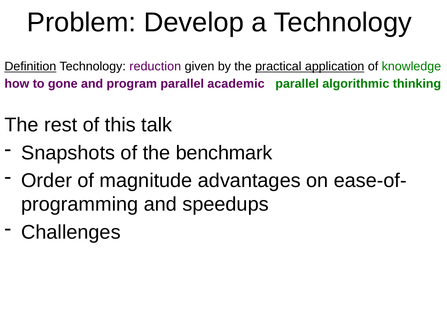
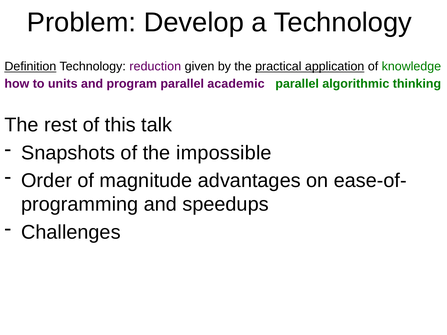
gone: gone -> units (63, 84)
benchmark: benchmark -> impossible (224, 153)
